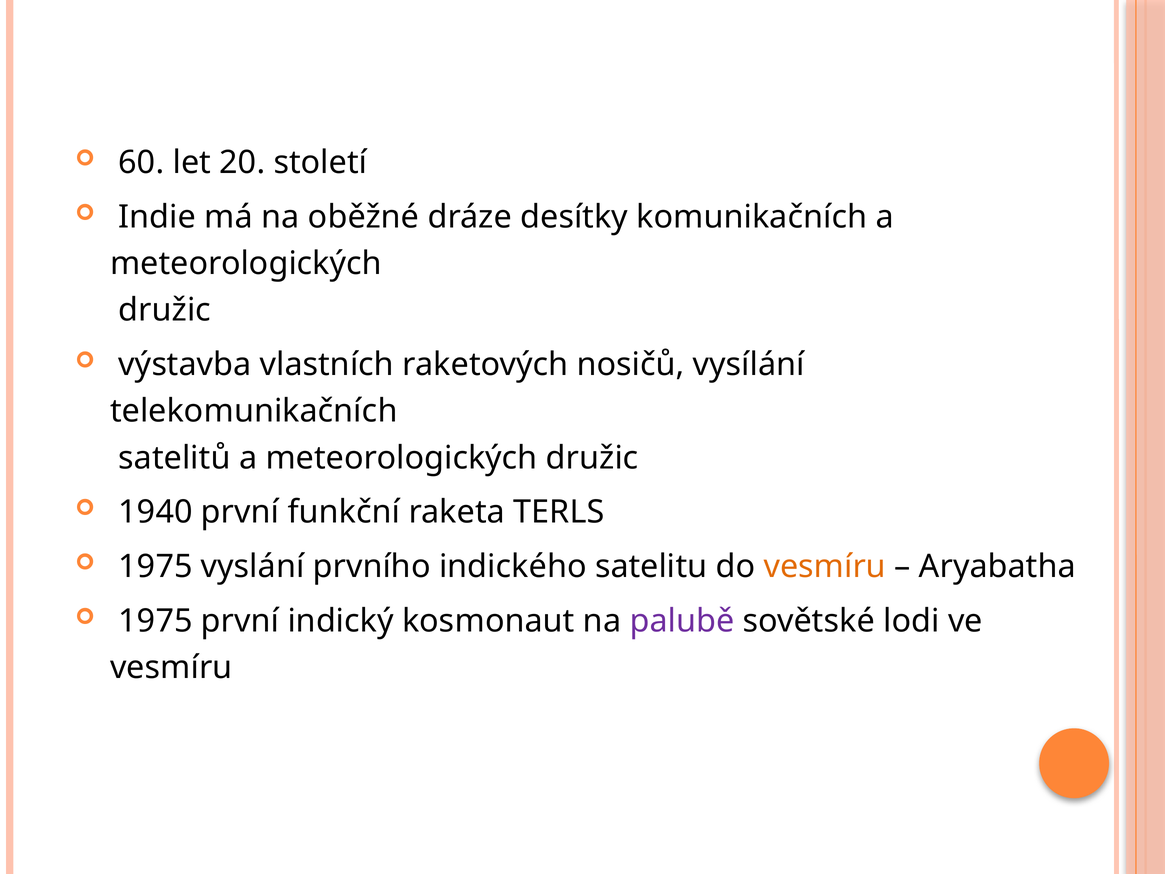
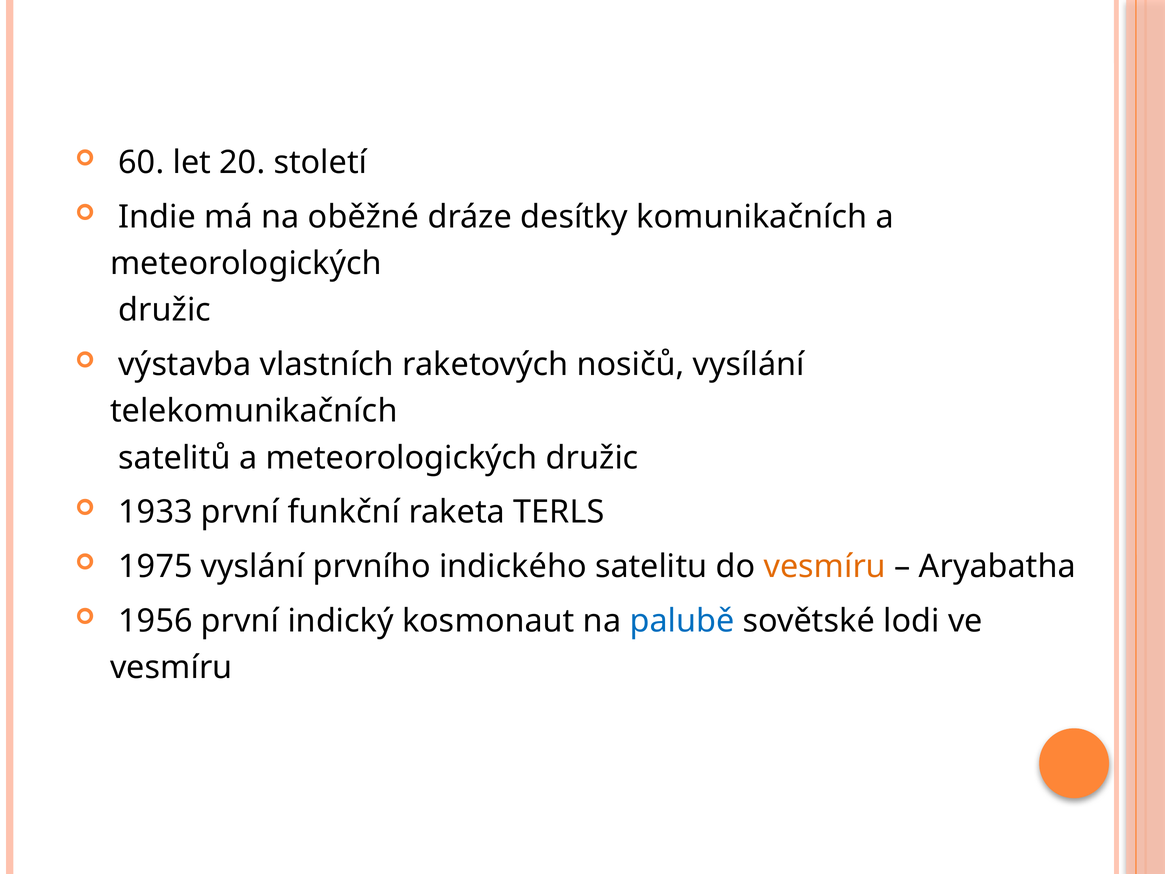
1940: 1940 -> 1933 (156, 512)
1975: 1975 -> 1956 (156, 621)
palubě colour: purple -> blue (682, 621)
